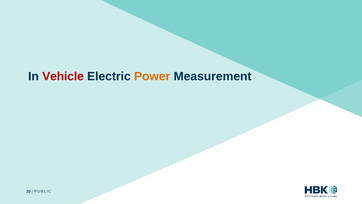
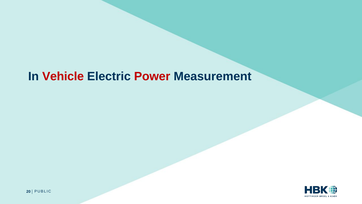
Power colour: orange -> red (152, 76)
